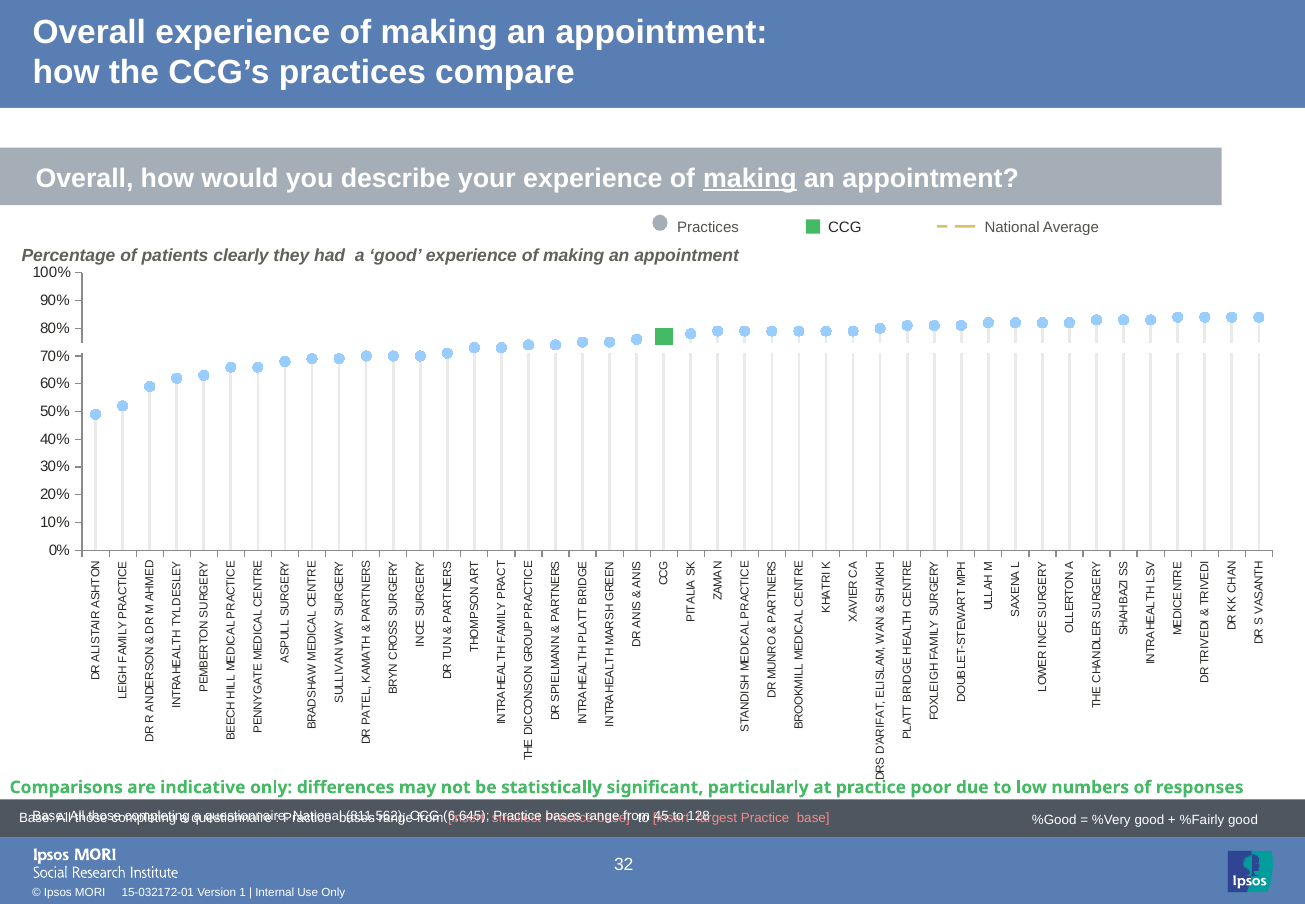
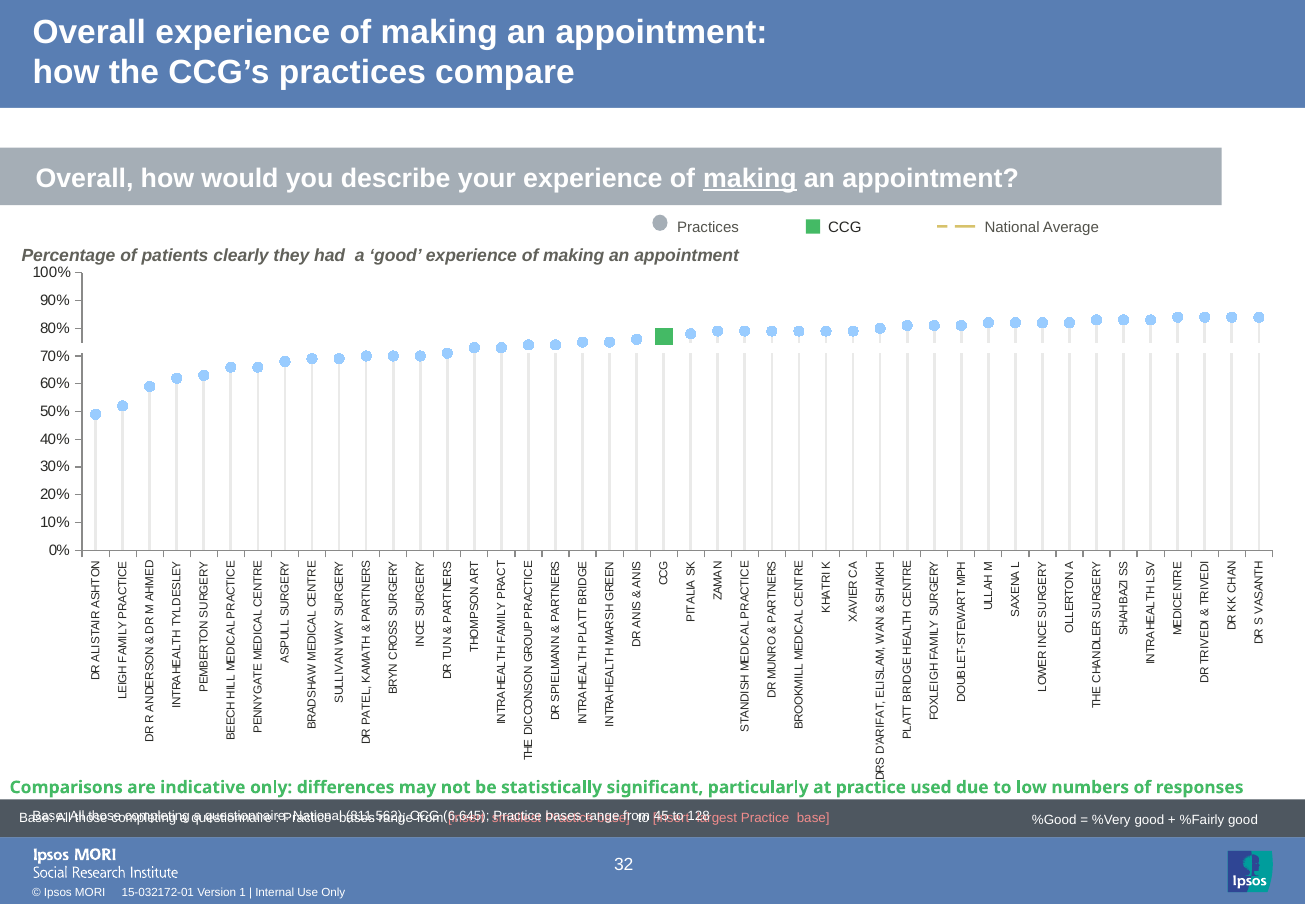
poor: poor -> used (931, 787)
